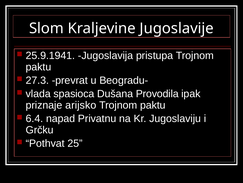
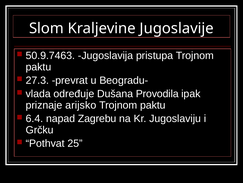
25.9.1941: 25.9.1941 -> 50.9.7463 (50, 55)
spasioca: spasioca -> određuje (74, 94)
Privatnu: Privatnu -> Zagrebu (97, 118)
